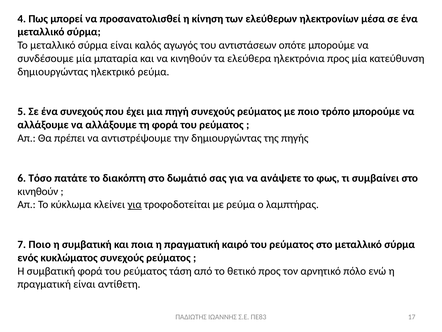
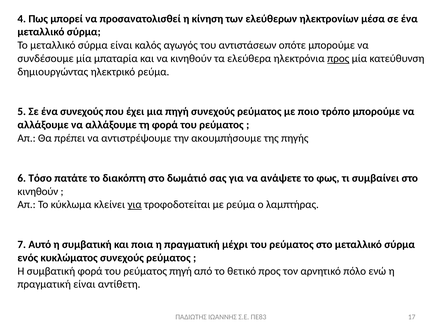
προς underline: none -> present (338, 58)
την δημιουργώντας: δημιουργώντας -> ακουμπήσουμε (226, 138)
7 Ποιο: Ποιο -> Αυτό (40, 244)
καιρό: καιρό -> μέχρι (235, 244)
ρεύματος τάση: τάση -> πηγή (181, 271)
